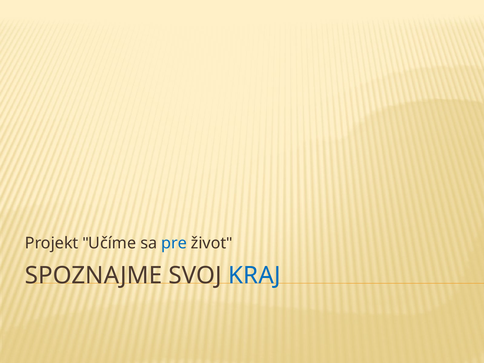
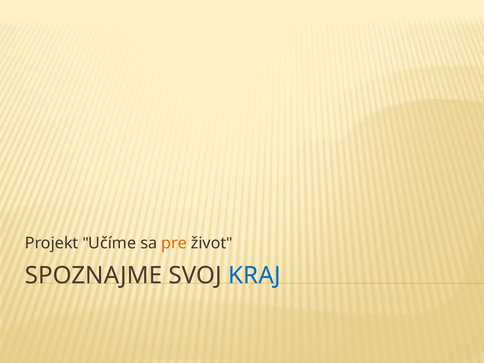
pre colour: blue -> orange (174, 243)
